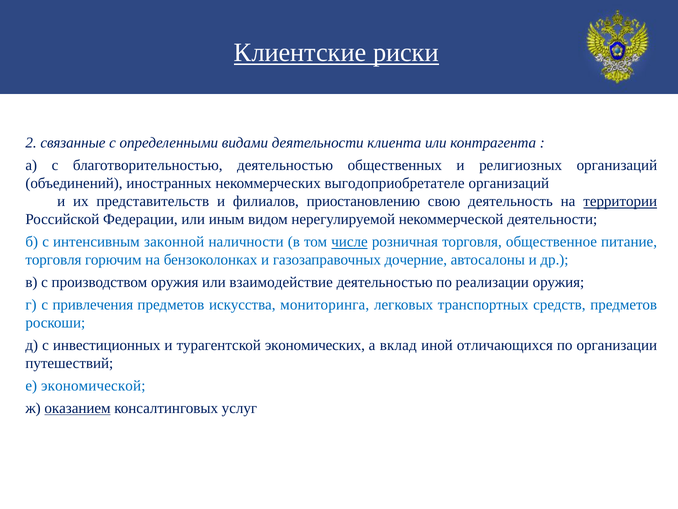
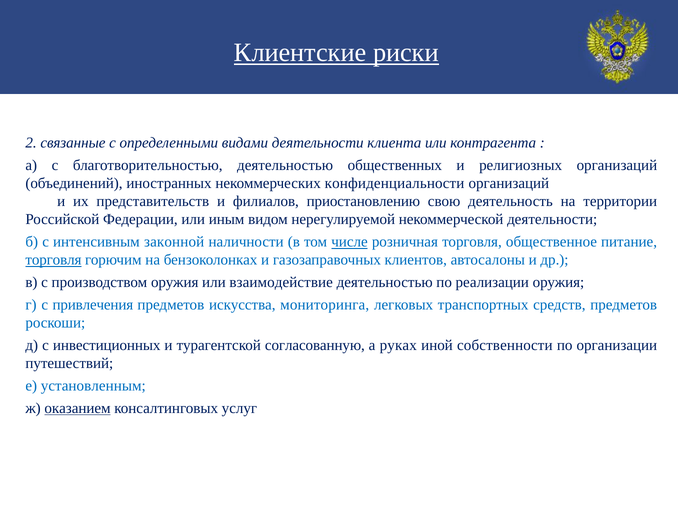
выгодоприобретателе: выгодоприобретателе -> конфиденциальности (395, 183)
территории underline: present -> none (620, 201)
торговля underline: none -> present (53, 260)
дочерние: дочерние -> клиентов (416, 260)
экономических: экономических -> согласованную (315, 345)
вклад: вклад -> руках (398, 345)
отличающихся: отличающихся -> собственности (505, 345)
экономической: экономической -> установленным (93, 385)
